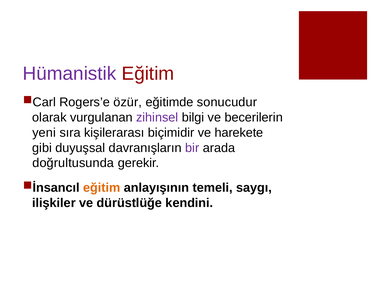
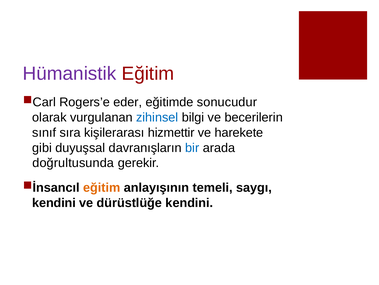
özür: özür -> eder (128, 102)
zihinsel colour: purple -> blue (157, 117)
yeni: yeni -> sınıf (44, 132)
biçimidir: biçimidir -> hizmettir (171, 132)
bir colour: purple -> blue (192, 147)
ilişkiler: ilişkiler -> kendini (54, 202)
